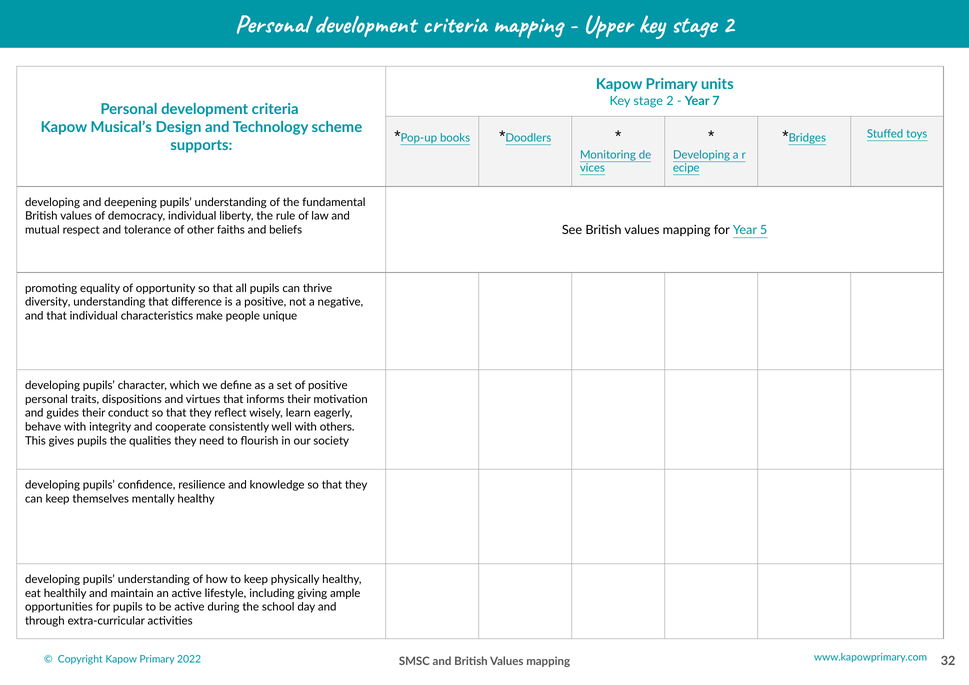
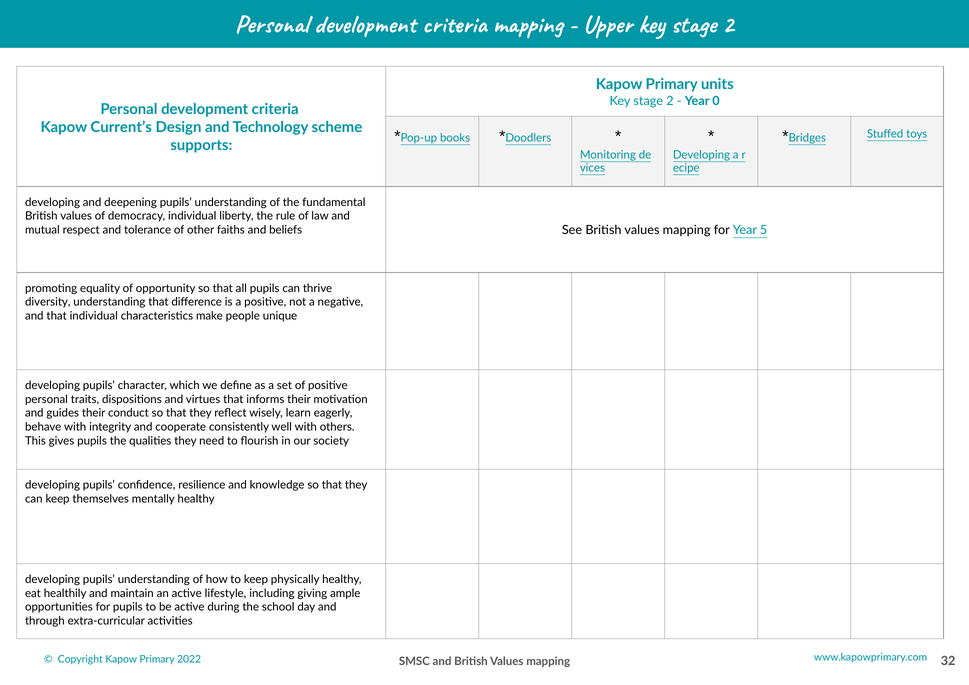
7: 7 -> 0 (716, 101)
Musical’s: Musical’s -> Current’s (121, 127)
